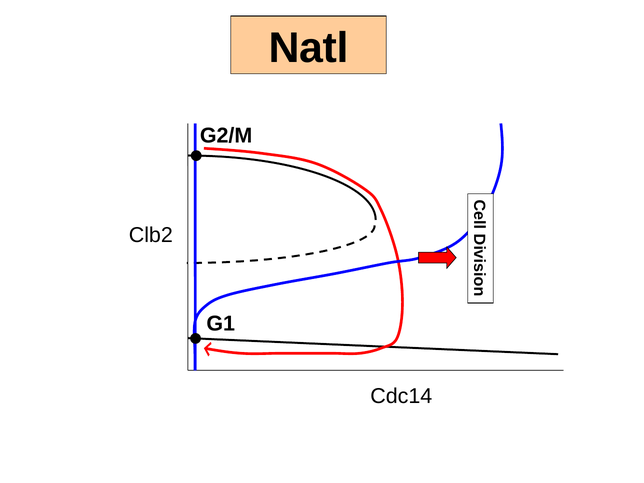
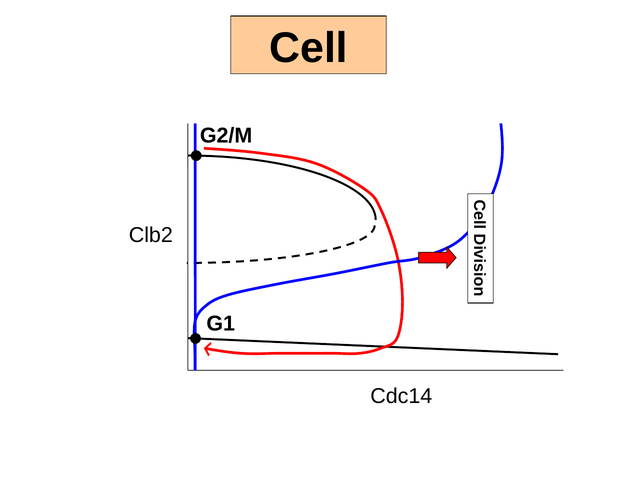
Natl: Natl -> Cell (309, 48)
